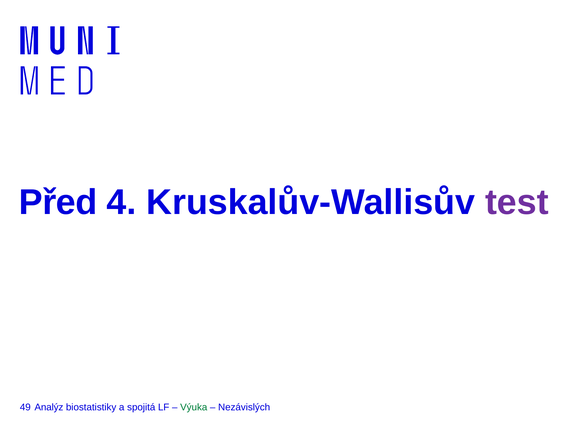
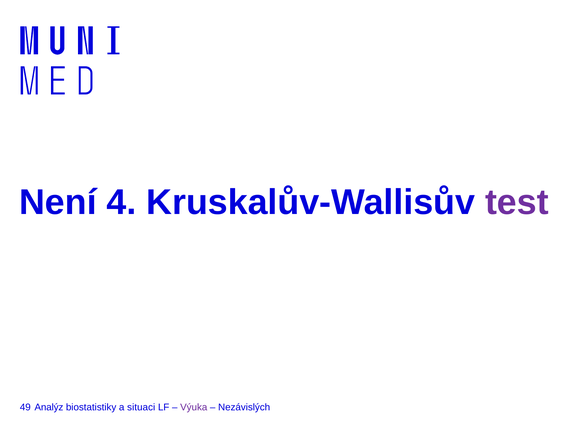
Před: Před -> Není (58, 203)
spojitá: spojitá -> situaci (141, 408)
Výuka colour: green -> purple (194, 408)
